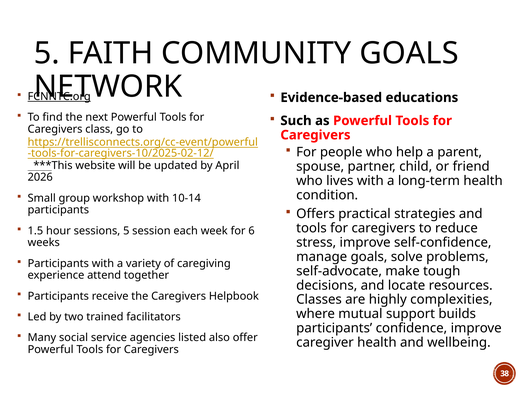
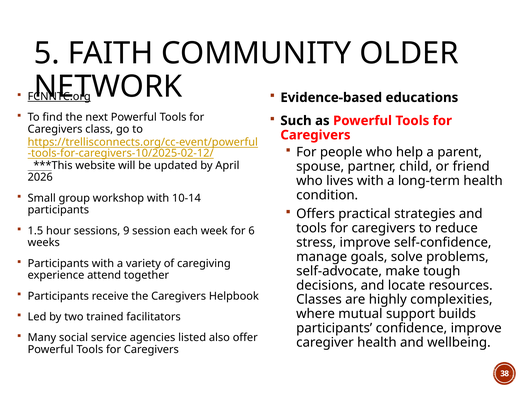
COMMUNITY GOALS: GOALS -> OLDER (409, 53)
sessions 5: 5 -> 9 (126, 231)
